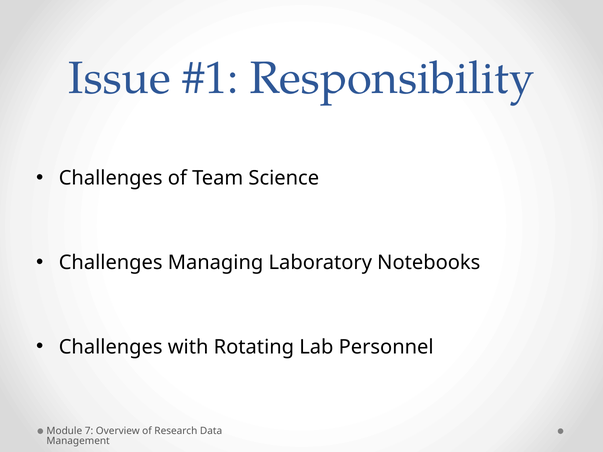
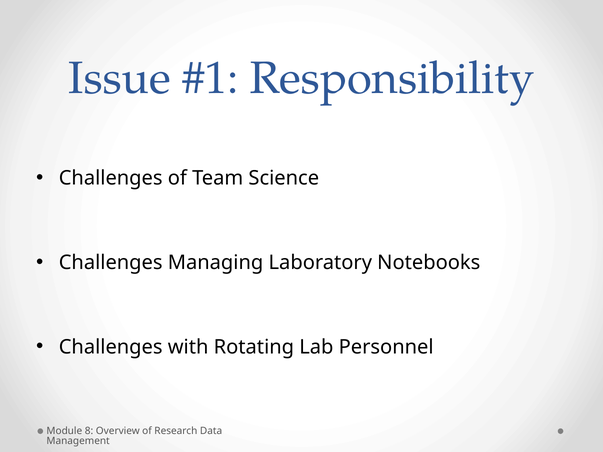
7: 7 -> 8 (89, 431)
